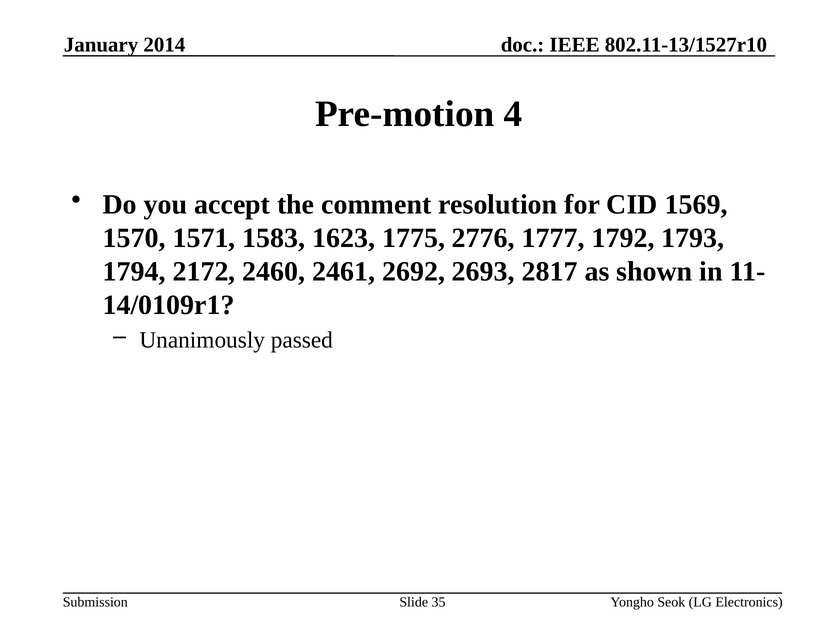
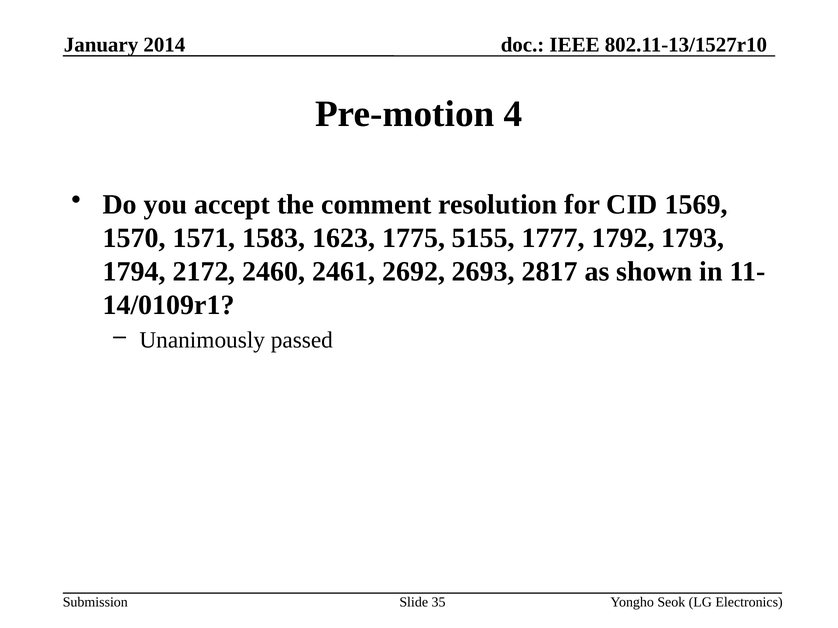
2776: 2776 -> 5155 (483, 238)
